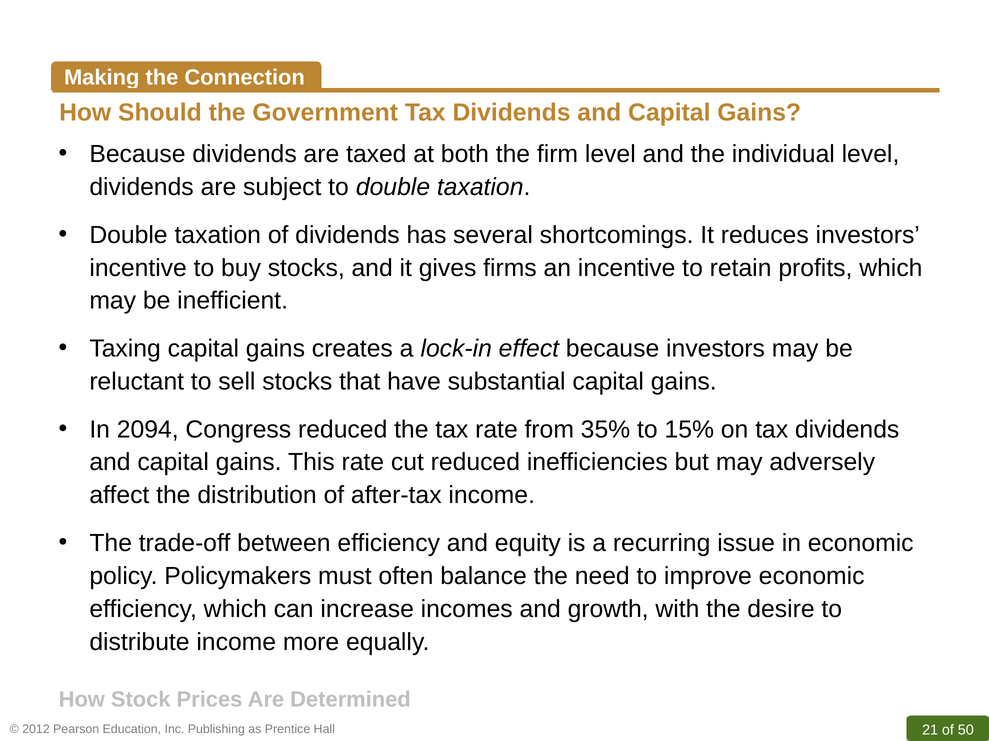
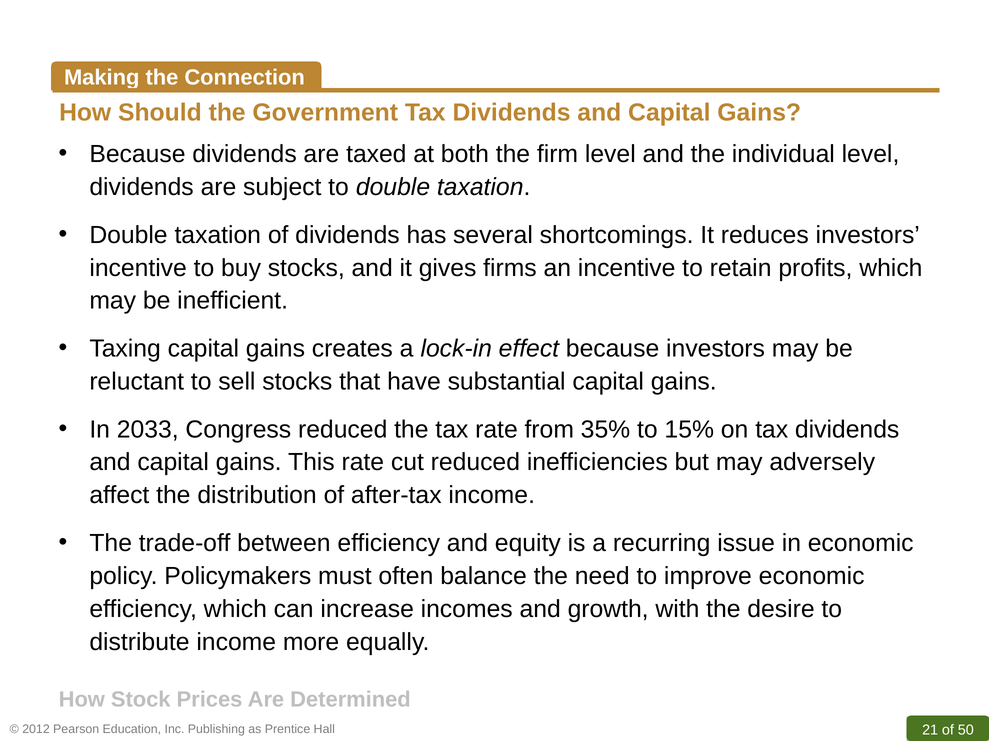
2094: 2094 -> 2033 (148, 430)
